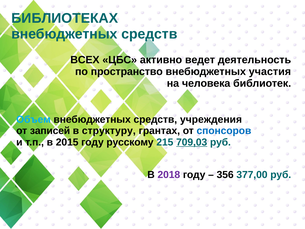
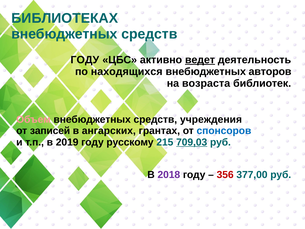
ВСЕХ: ВСЕХ -> ГОДУ (85, 60)
ведет underline: none -> present (200, 60)
пространство: пространство -> находящихся (127, 72)
участия: участия -> авторов (270, 72)
человека: человека -> возраста (206, 83)
Объем colour: light blue -> pink (33, 119)
структуру: структуру -> ангарских (109, 131)
2015: 2015 -> 2019 (67, 142)
356 colour: black -> red (225, 175)
